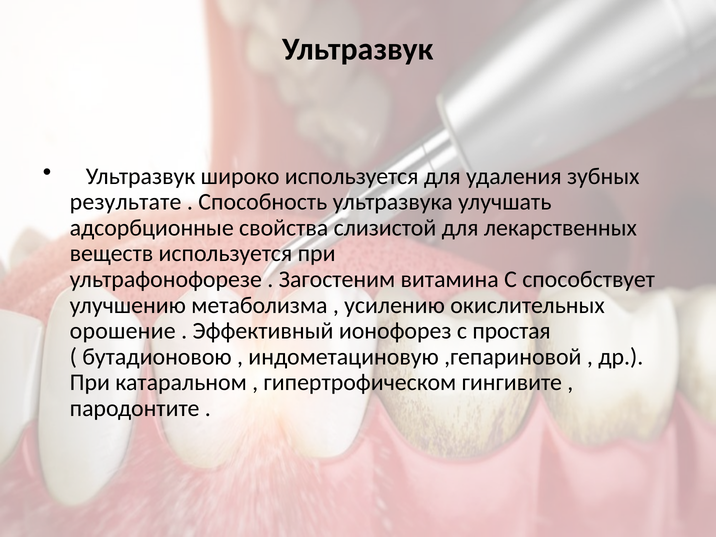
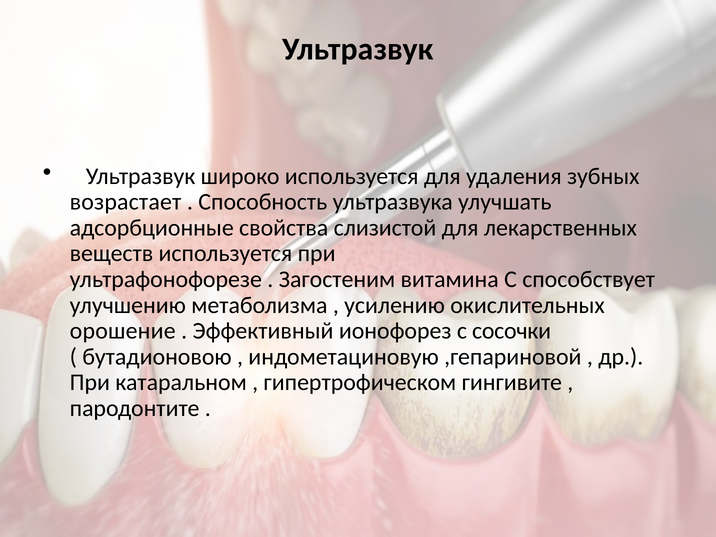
результате: результате -> возрастает (126, 202)
простая: простая -> сосочки (512, 331)
